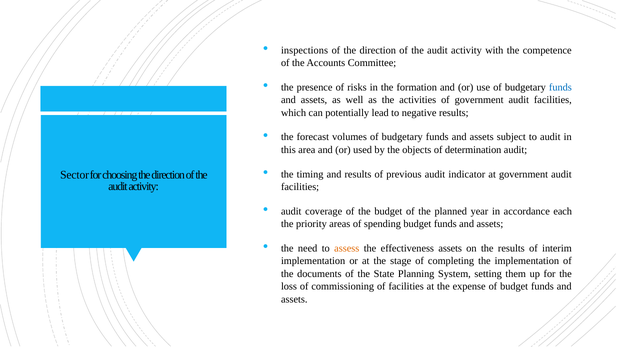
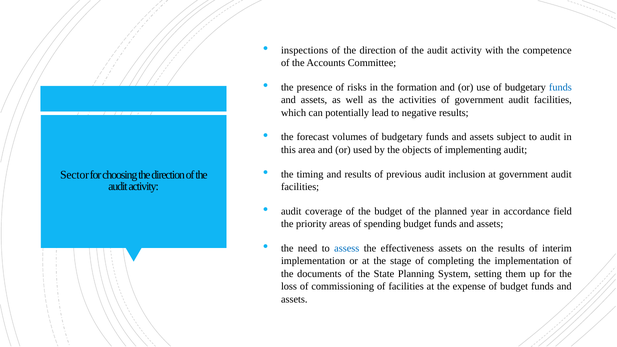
determination: determination -> implementing (473, 150)
indicator: indicator -> inclusion (467, 174)
each: each -> field (563, 211)
assess colour: orange -> blue (347, 248)
